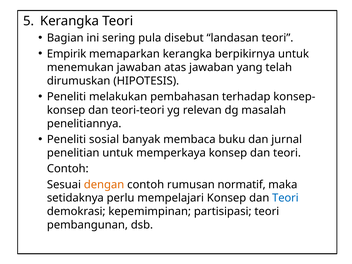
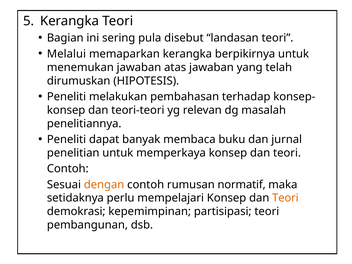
Empirik: Empirik -> Melalui (66, 54)
sosial: sosial -> dapat (104, 139)
Teori colour: blue -> orange (285, 198)
